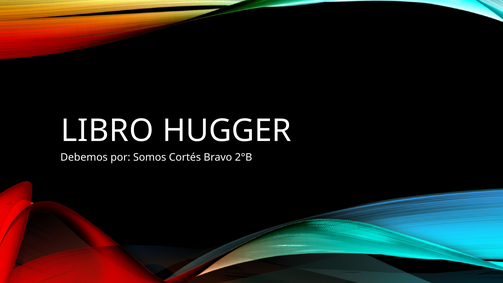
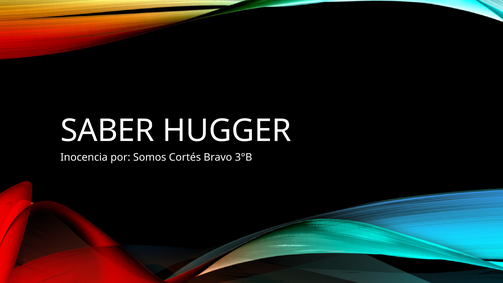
LIBRO: LIBRO -> SABER (107, 131)
Debemos: Debemos -> Inocencia (84, 157)
2°B: 2°B -> 3°B (244, 157)
